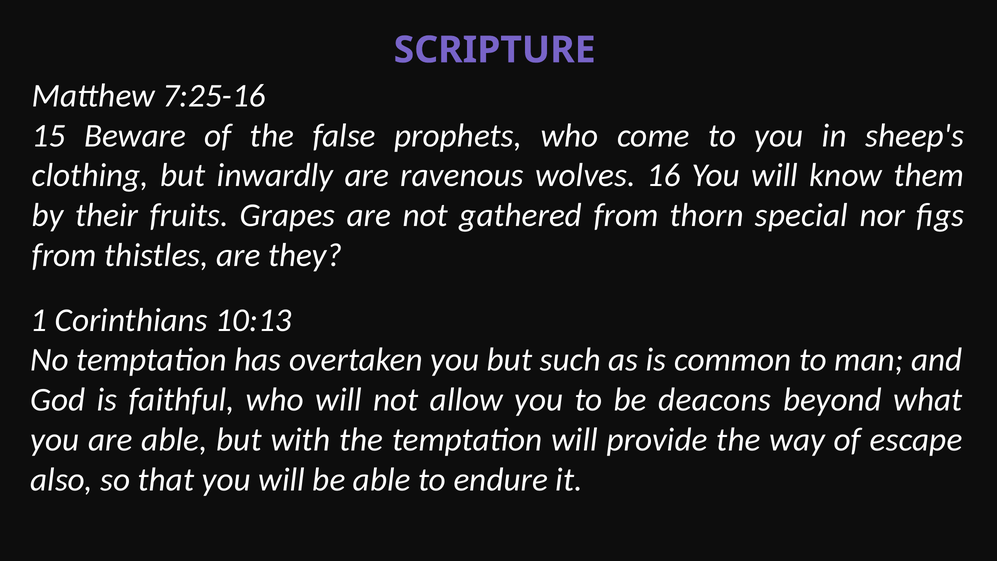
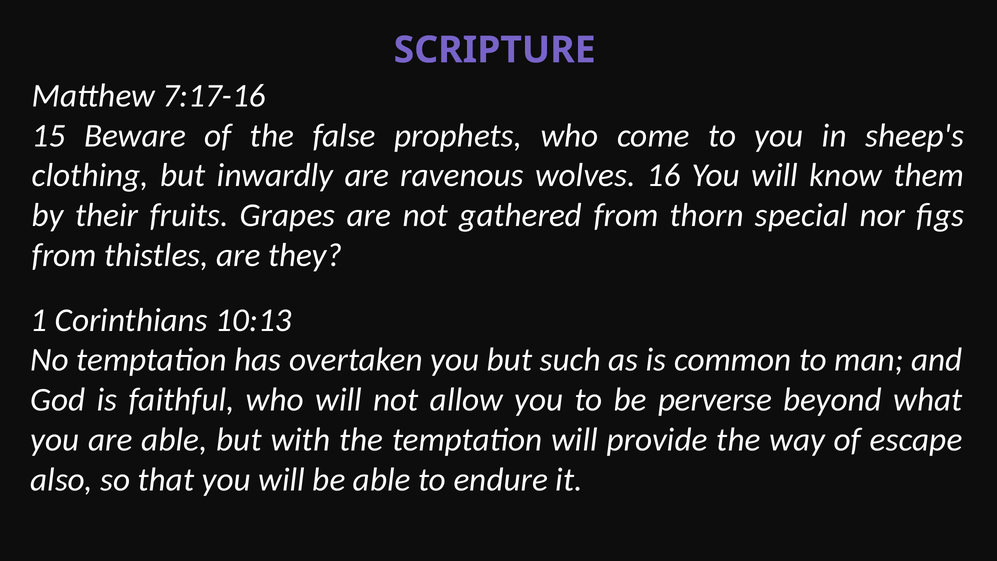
7:25-16: 7:25-16 -> 7:17-16 (214, 96)
deacons: deacons -> perverse (715, 400)
